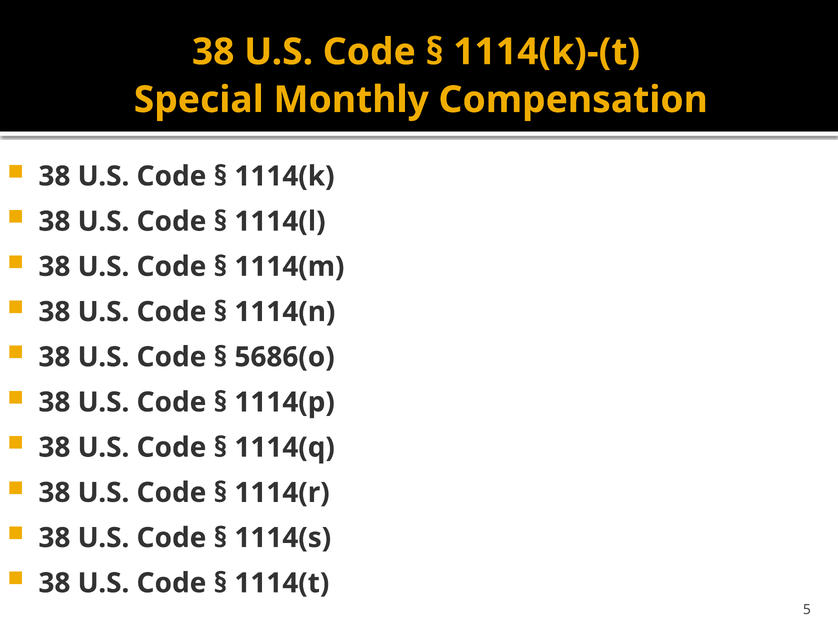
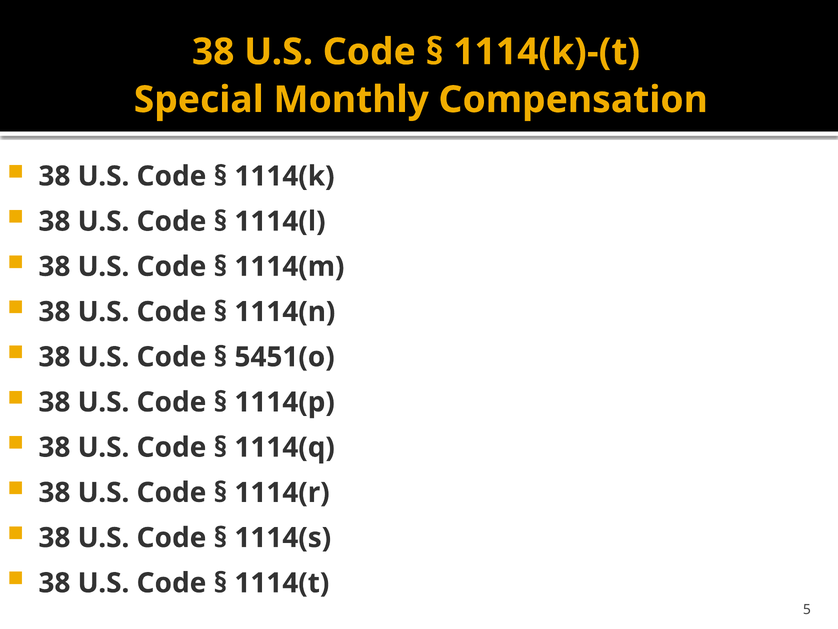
5686(o: 5686(o -> 5451(o (285, 357)
